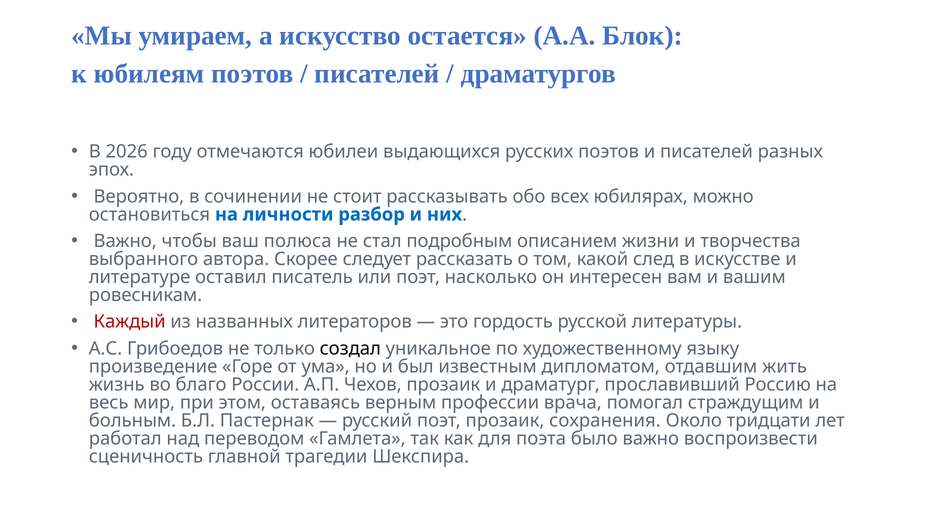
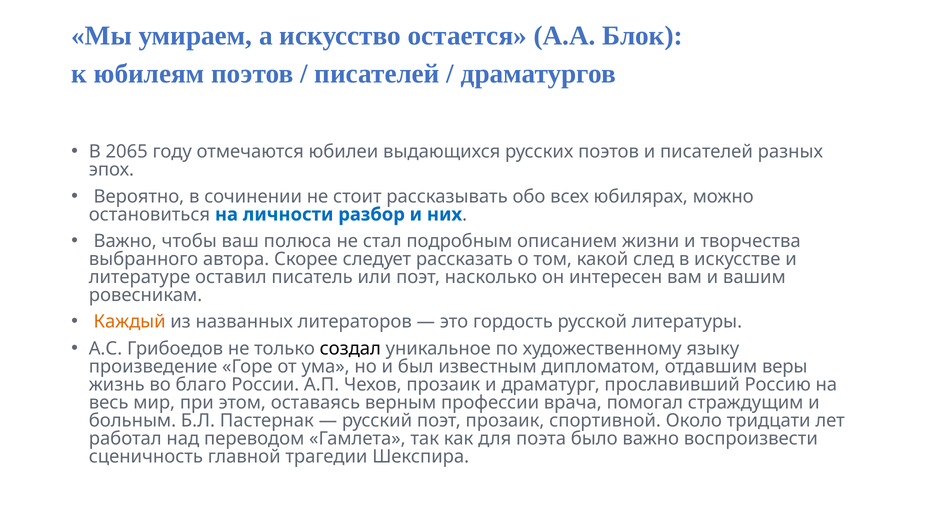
2026: 2026 -> 2065 (127, 152)
Каждый colour: red -> orange (130, 322)
жить: жить -> веры (785, 367)
сохранения: сохранения -> спортивной (605, 420)
